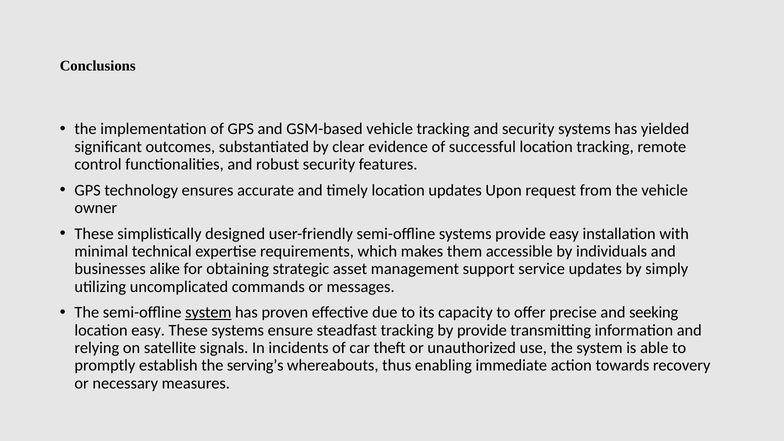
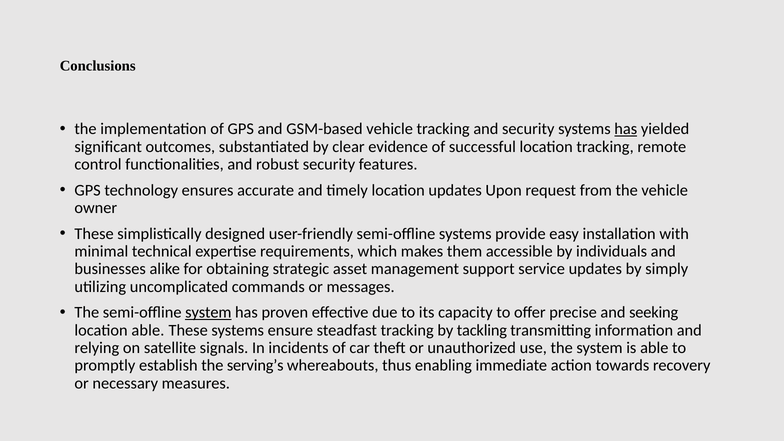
has underline: none -> present (626, 129)
location easy: easy -> able (148, 330)
by provide: provide -> tackling (482, 330)
